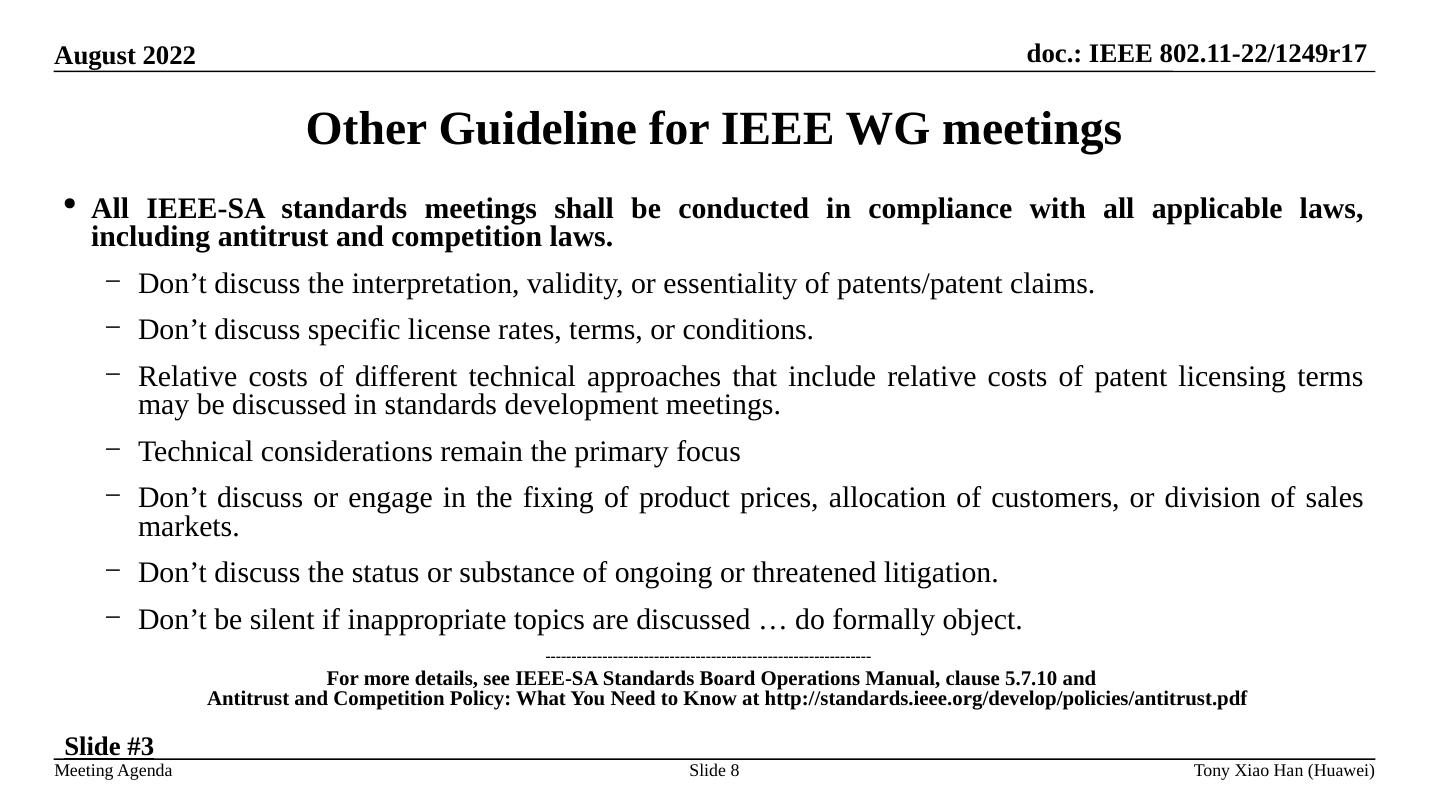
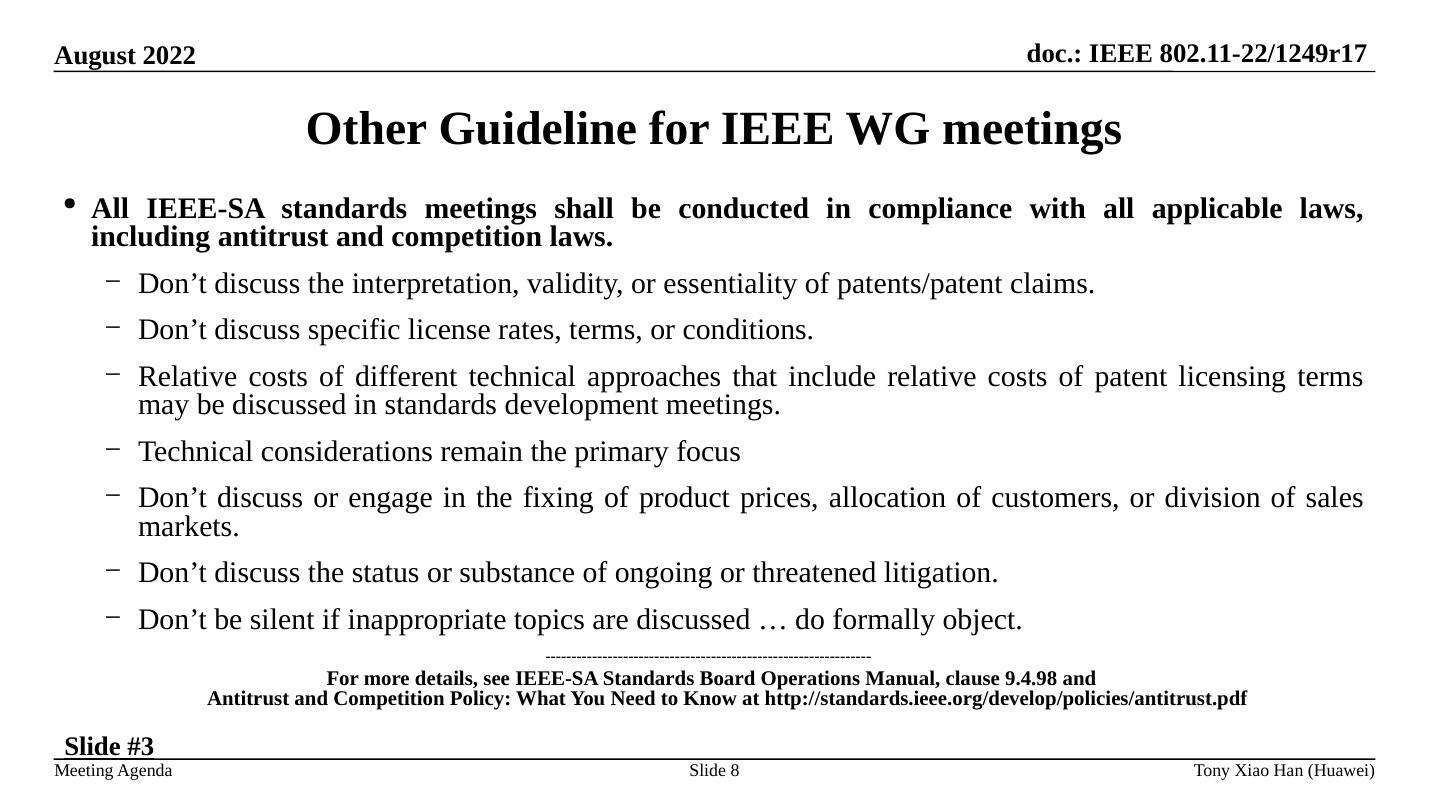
5.7.10: 5.7.10 -> 9.4.98 (1031, 678)
